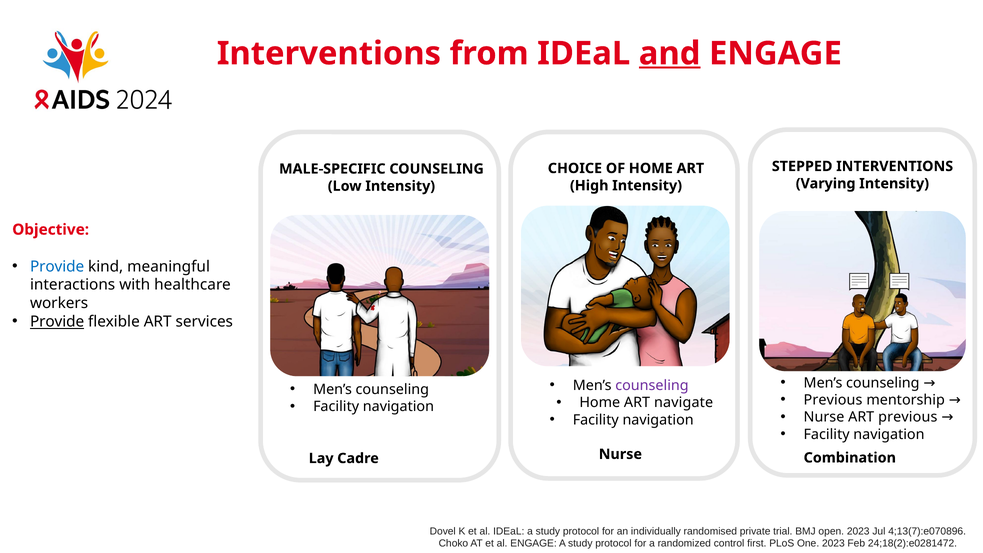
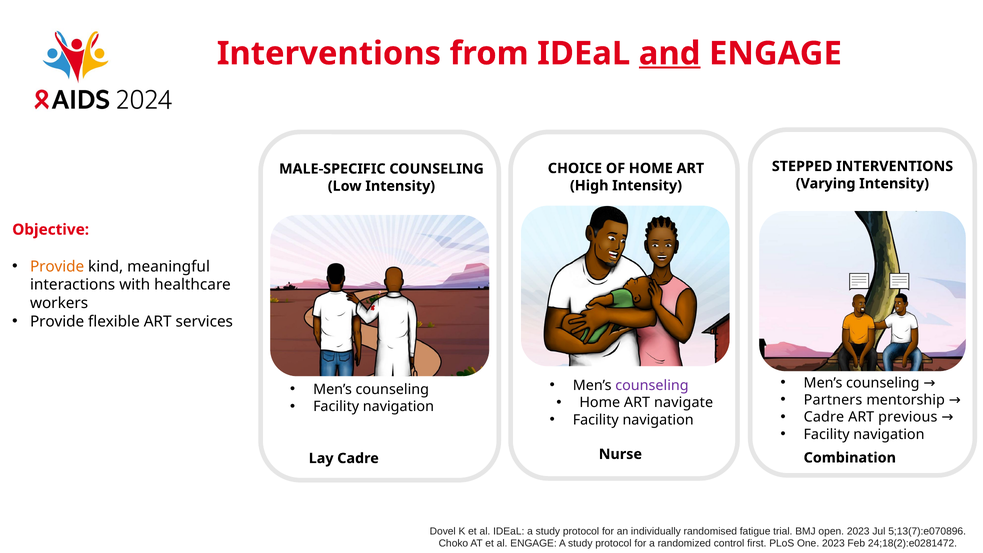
Provide colour: blue -> orange (57, 266)
Provide underline: present -> none (57, 322)
Previous: Previous -> Partners (833, 400)
Nurse: Nurse -> Cadre (824, 417)
private: private -> fatigue (755, 531)
4;13(7):e070896: 4;13(7):e070896 -> 5;13(7):e070896 (927, 531)
